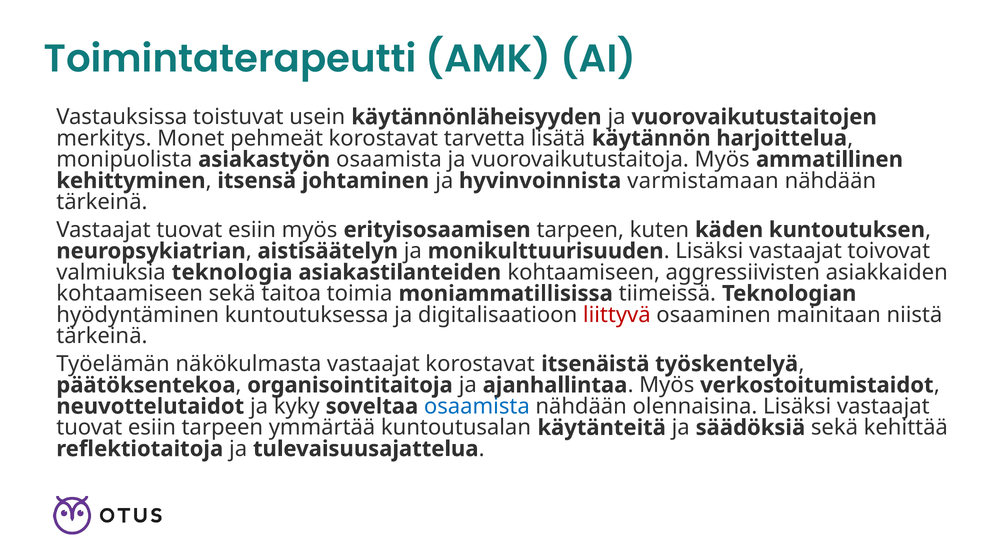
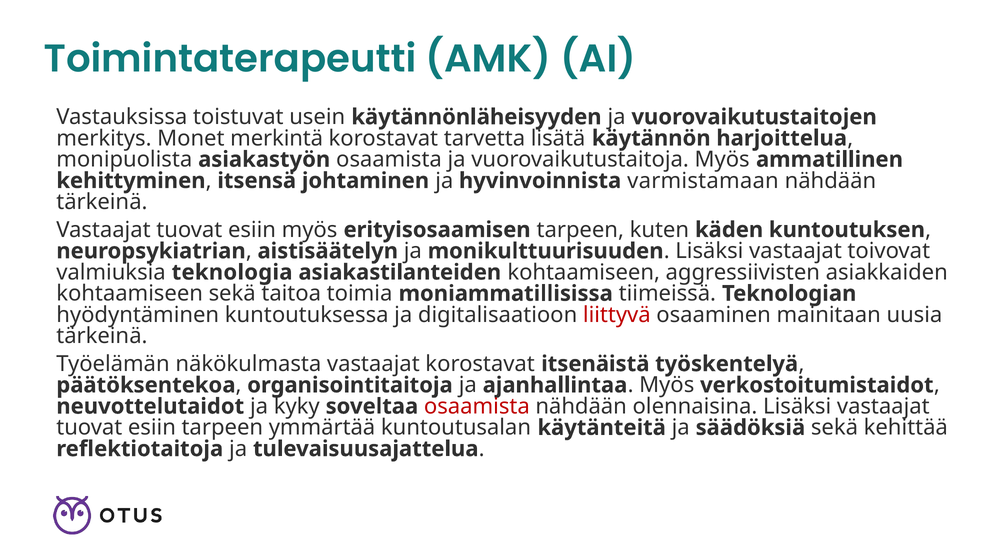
pehmeät: pehmeät -> merkintä (277, 138)
niistä: niistä -> uusia (914, 315)
osaamista colour: blue -> red (477, 406)
